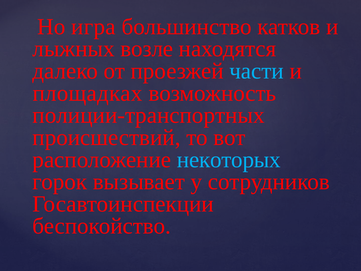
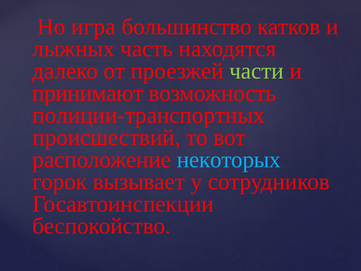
возле: возле -> часть (147, 49)
части colour: light blue -> light green (257, 71)
площадках: площадках -> принимают (88, 93)
